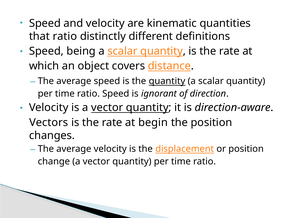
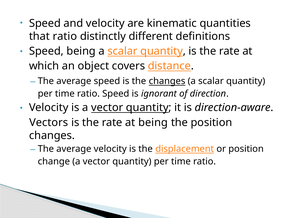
the quantity: quantity -> changes (167, 81)
at begin: begin -> being (153, 123)
